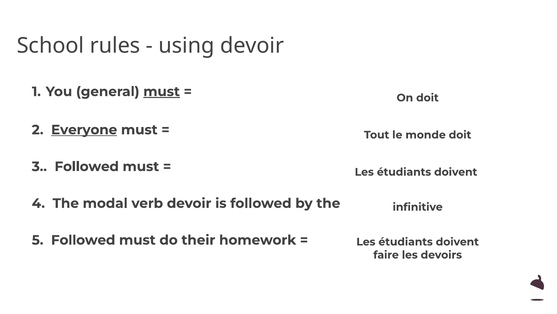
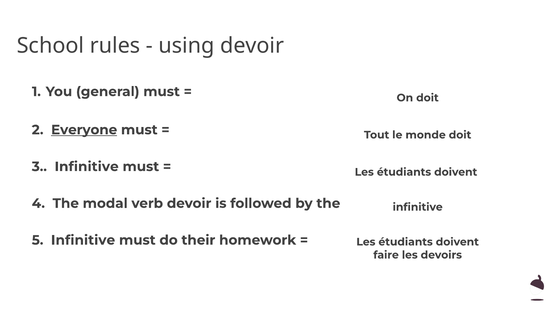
must underline: present -> none (162, 91)
3 Followed: Followed -> Infinitive (87, 166)
5 Followed: Followed -> Infinitive (83, 240)
